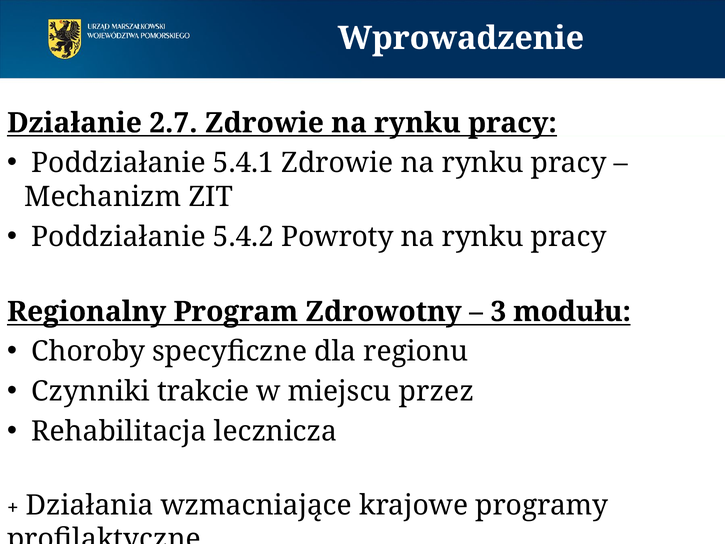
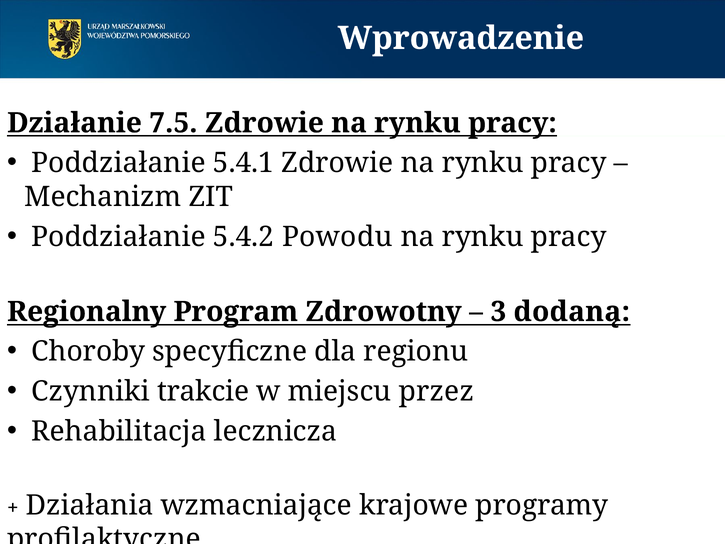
2.7: 2.7 -> 7.5 (173, 123)
Powroty: Powroty -> Powodu (337, 237)
modułu: modułu -> dodaną (572, 312)
